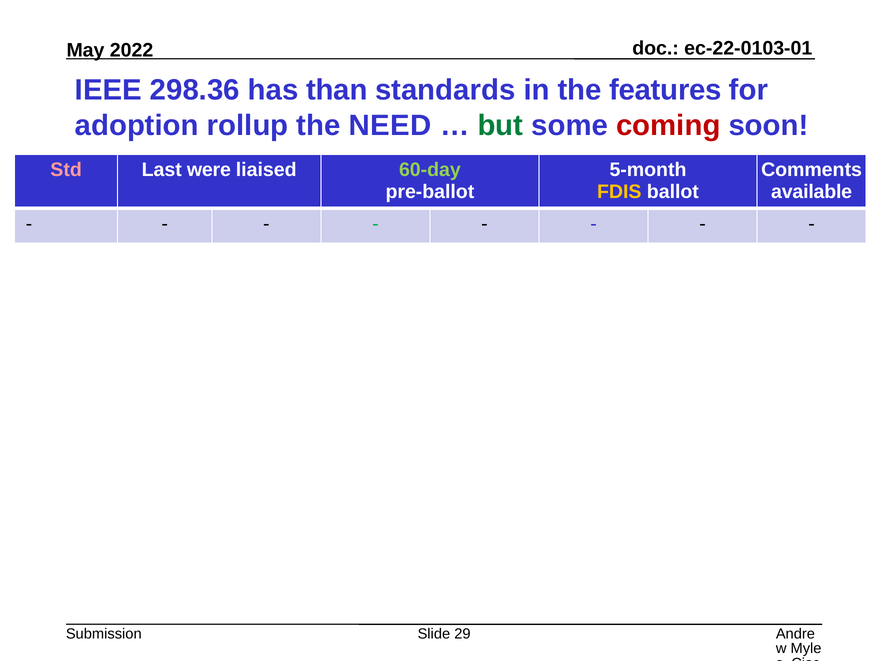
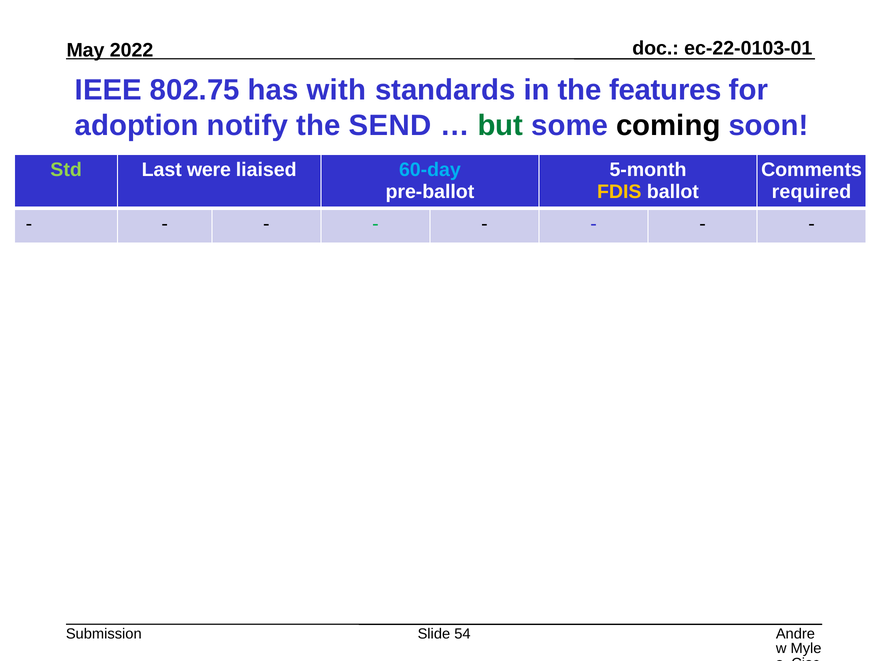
298.36: 298.36 -> 802.75 (195, 90)
than: than -> with (337, 90)
rollup: rollup -> notify (247, 125)
NEED: NEED -> SEND (390, 125)
coming colour: red -> black (668, 125)
Std colour: pink -> light green (66, 170)
60-day colour: light green -> light blue (430, 170)
available: available -> required (811, 191)
29: 29 -> 54 (463, 634)
